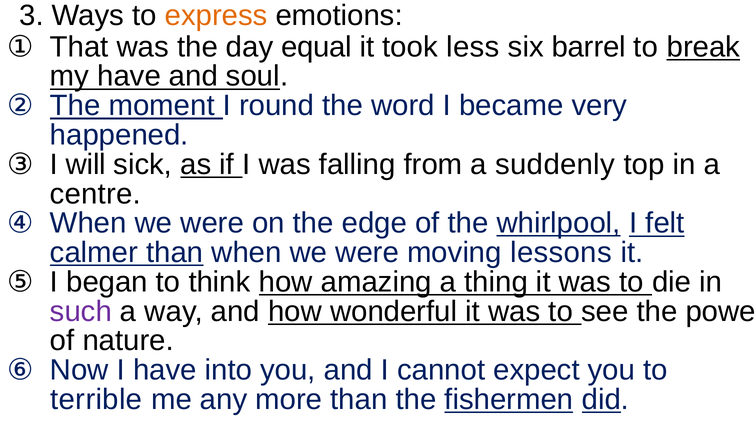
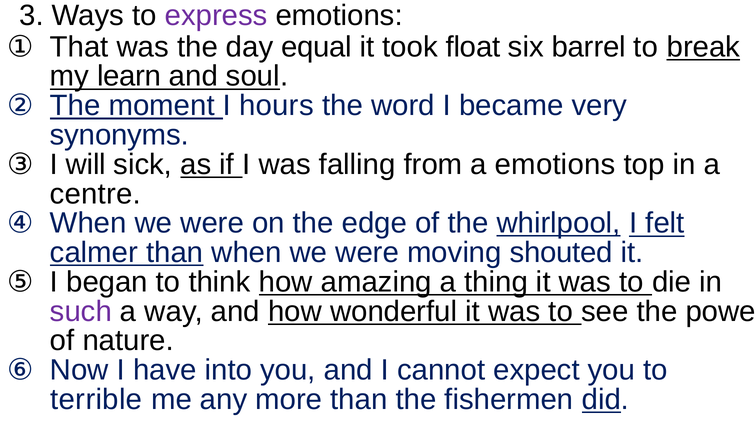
express colour: orange -> purple (216, 15)
less: less -> float (473, 47)
my have: have -> learn (129, 76)
round: round -> hours (276, 106)
happened: happened -> synonyms (119, 135)
a suddenly: suddenly -> emotions (555, 165)
lessons: lessons -> shouted (561, 253)
fishermen underline: present -> none (509, 400)
